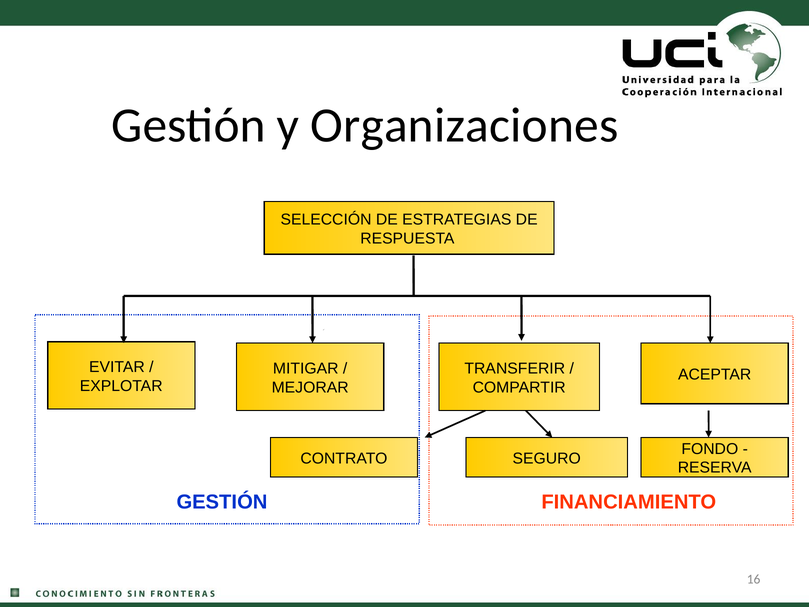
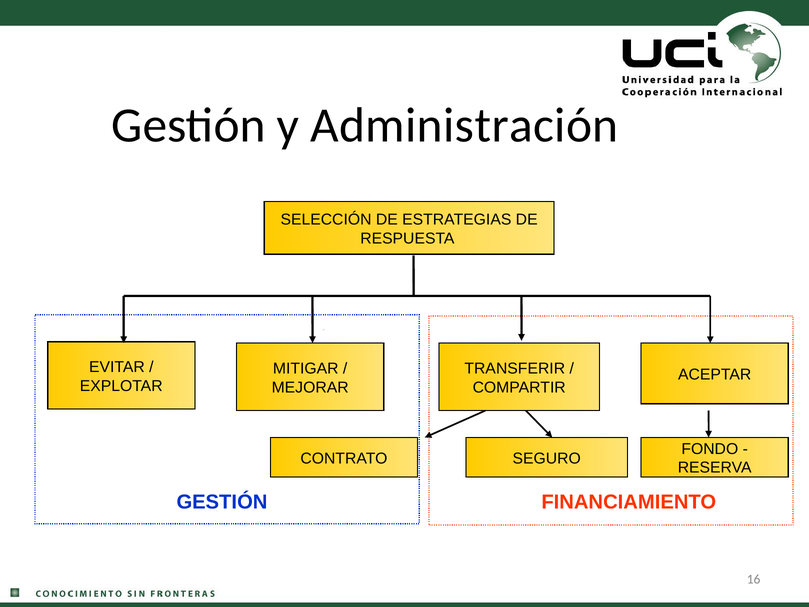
Organizaciones: Organizaciones -> Administración (464, 126)
